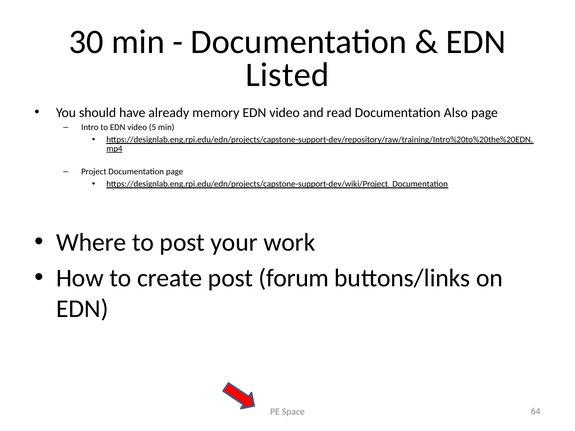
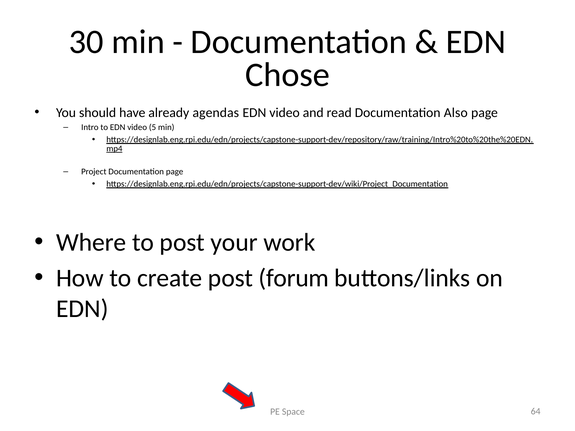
Listed: Listed -> Chose (288, 75)
memory: memory -> agendas (216, 113)
